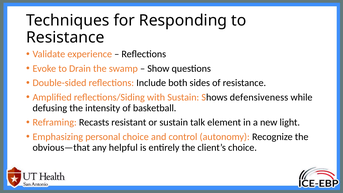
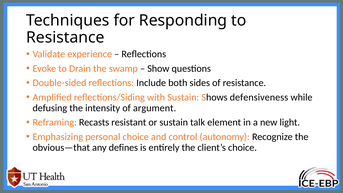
basketball: basketball -> argument (155, 108)
helpful: helpful -> defines (123, 148)
